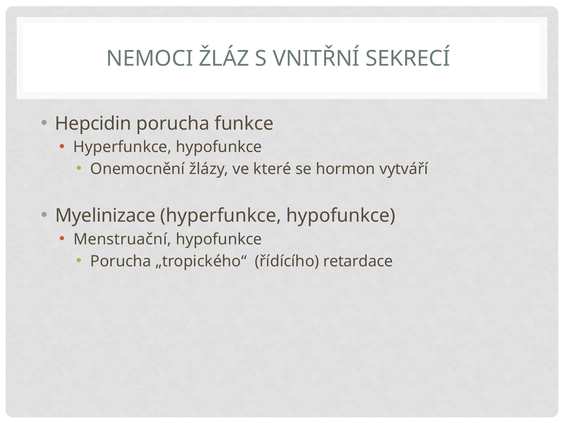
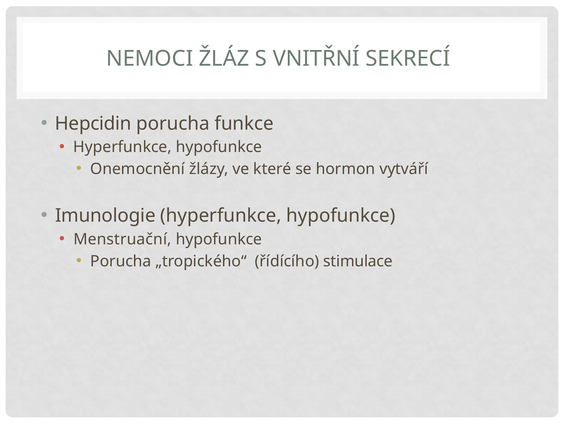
Myelinizace: Myelinizace -> Imunologie (105, 216)
retardace: retardace -> stimulace (358, 261)
